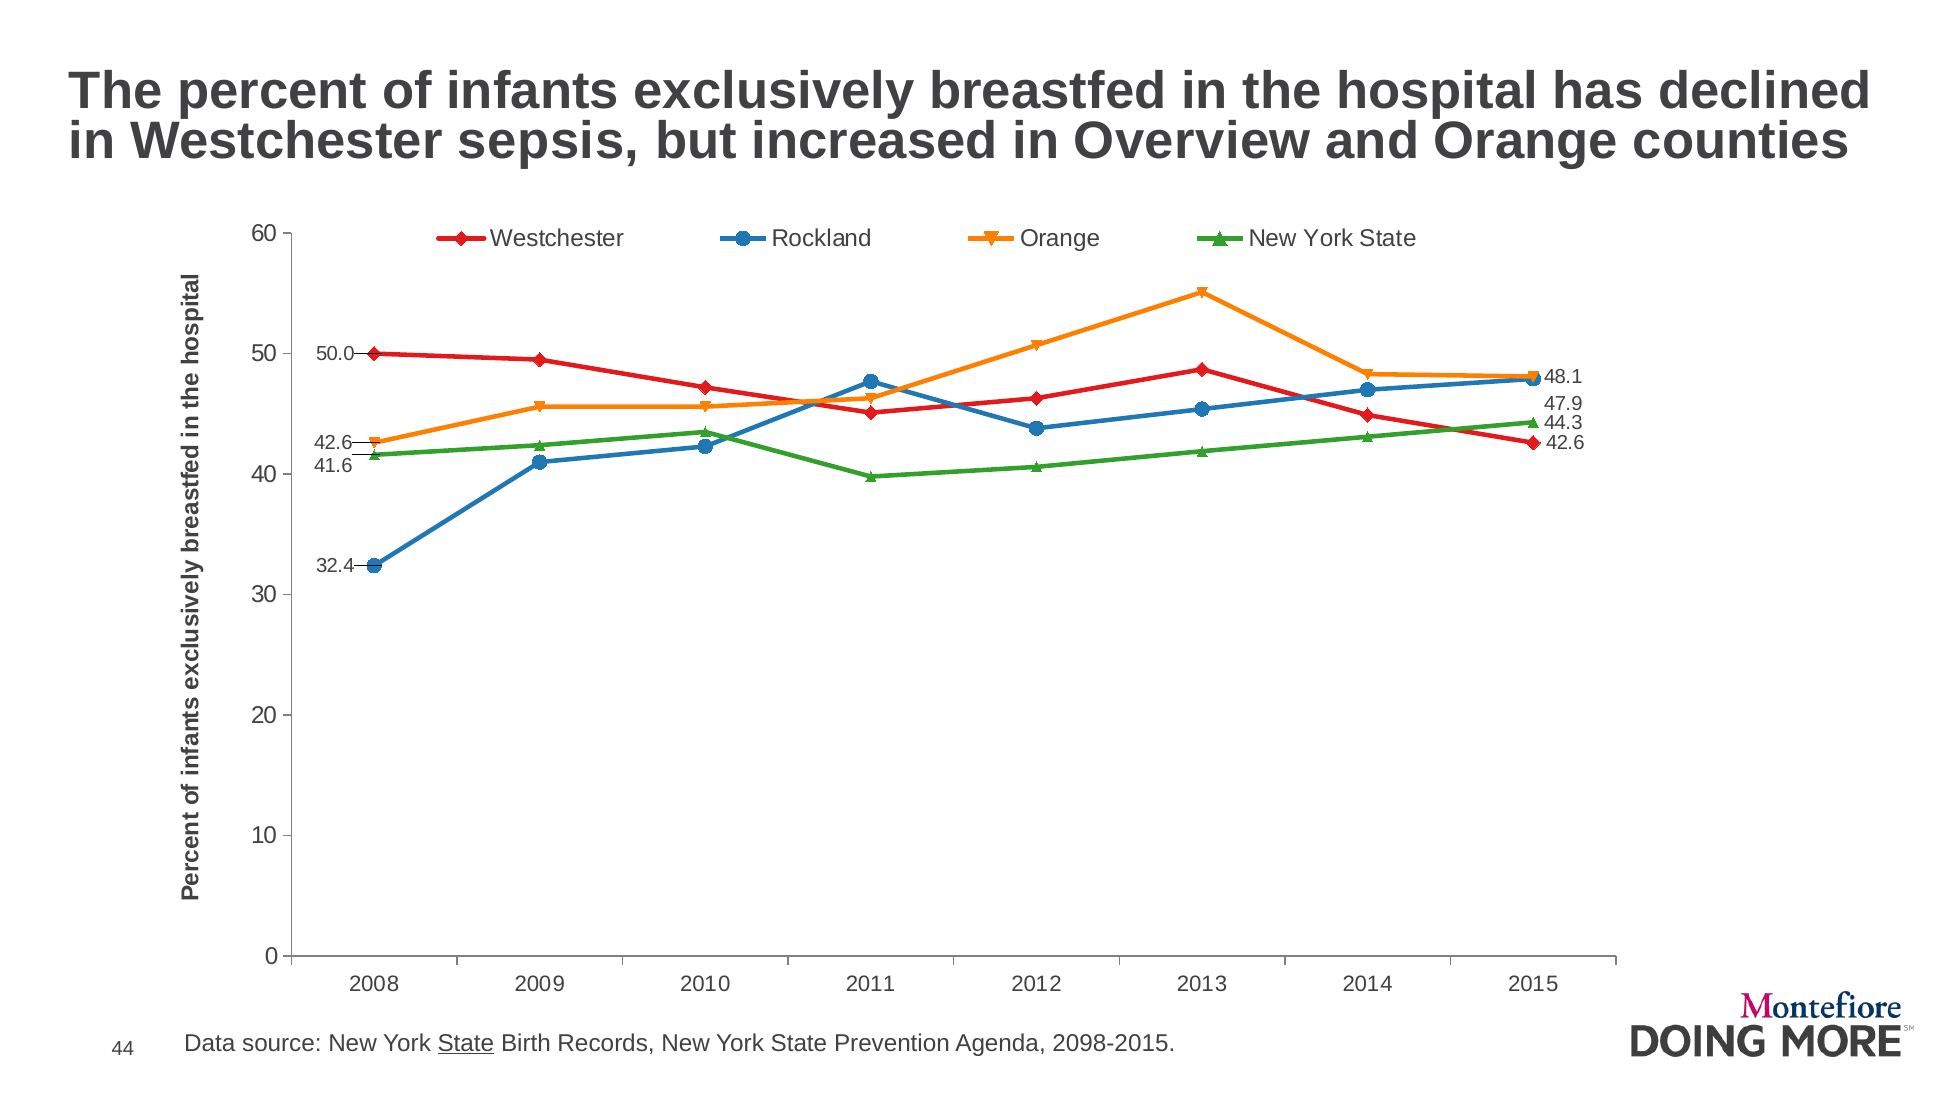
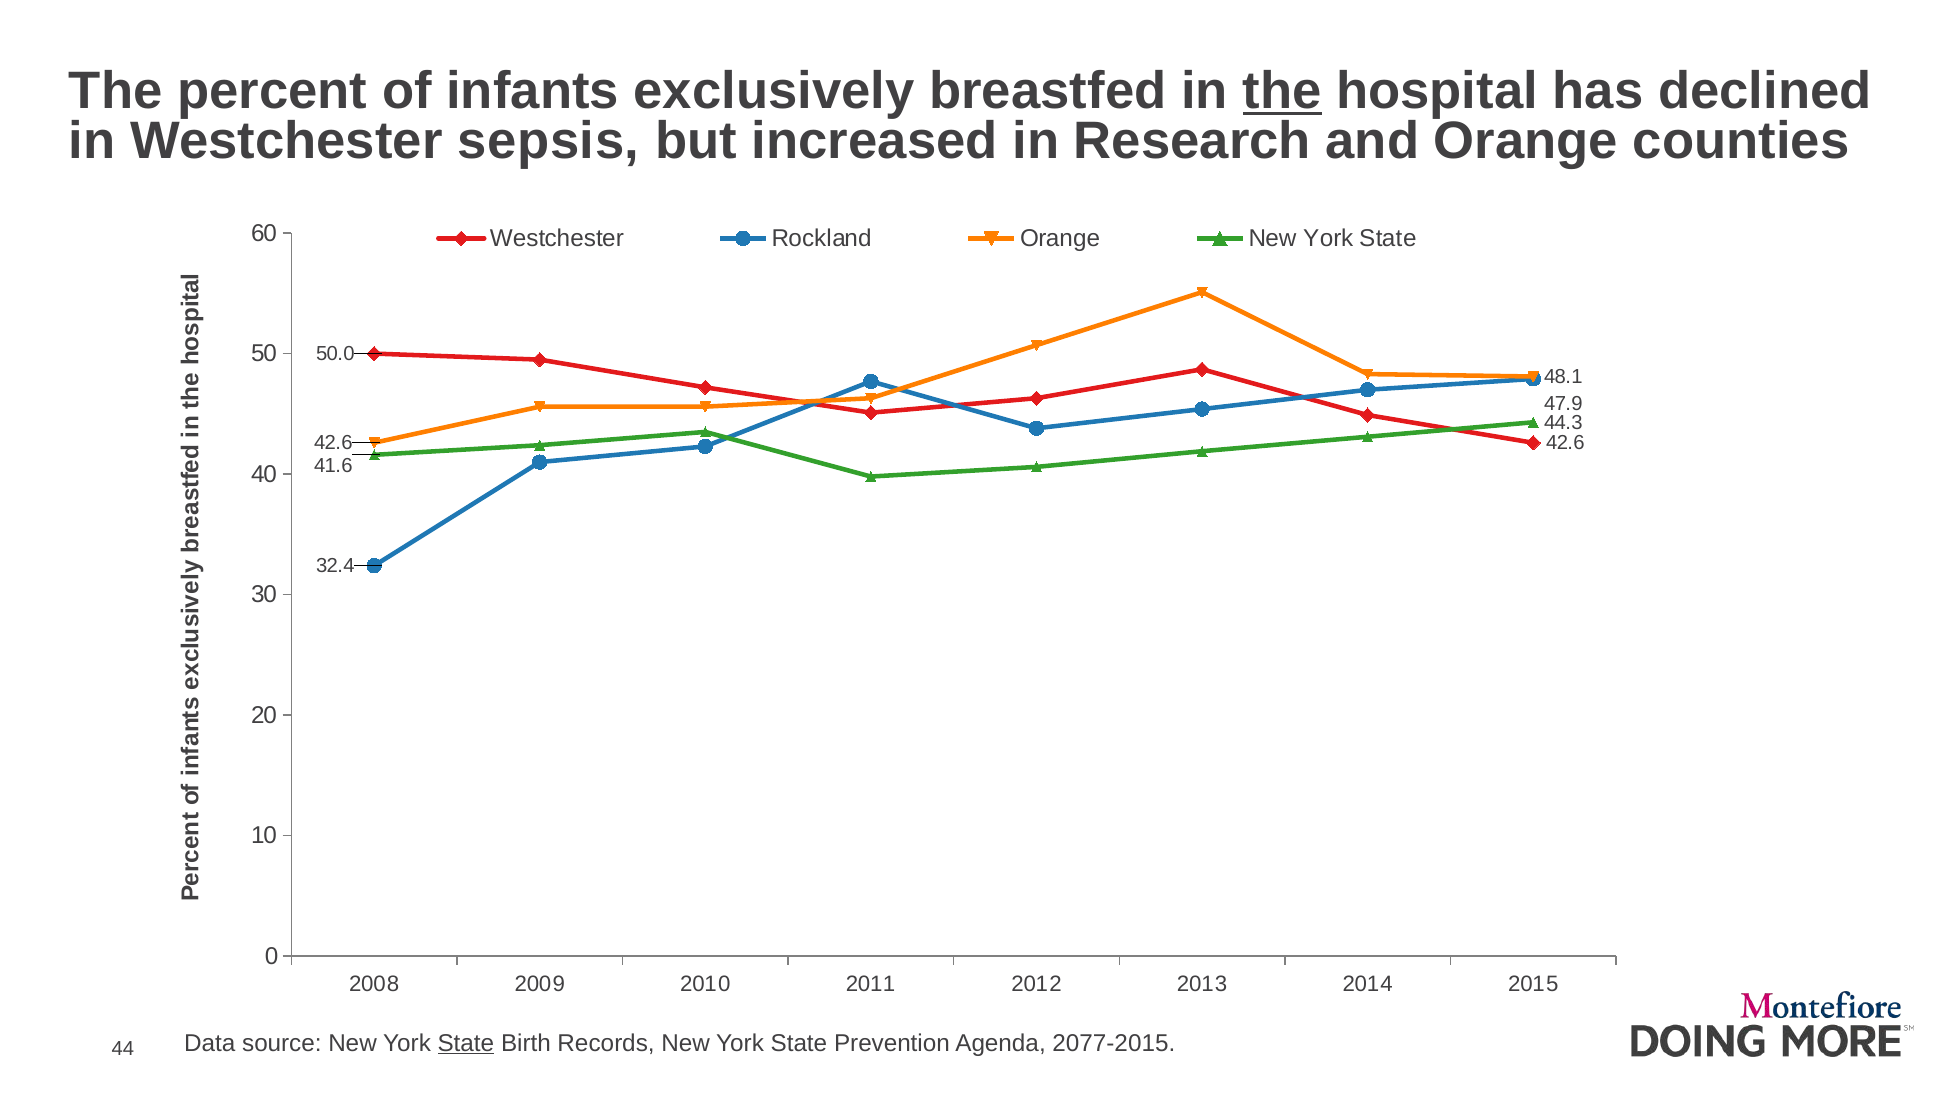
the underline: none -> present (1282, 91)
Overview: Overview -> Research (1192, 141)
2098-2015: 2098-2015 -> 2077-2015 (1114, 1043)
